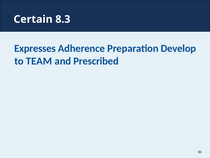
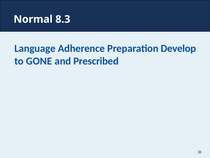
Certain: Certain -> Normal (33, 19)
Expresses: Expresses -> Language (35, 48)
TEAM: TEAM -> GONE (39, 61)
